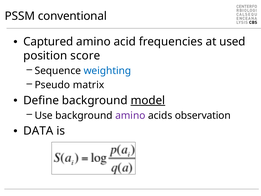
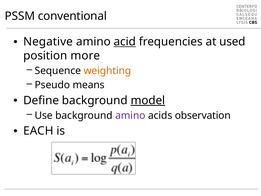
Captured: Captured -> Negative (48, 42)
acid underline: none -> present (125, 42)
score: score -> more (85, 56)
weighting colour: blue -> orange (107, 71)
matrix: matrix -> means (89, 85)
DATA: DATA -> EACH (38, 131)
